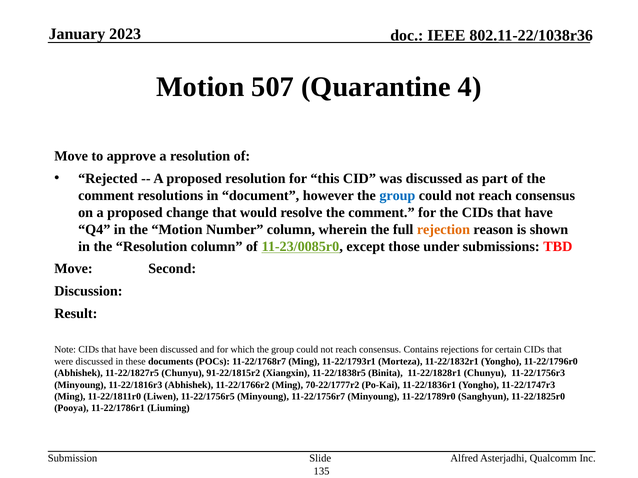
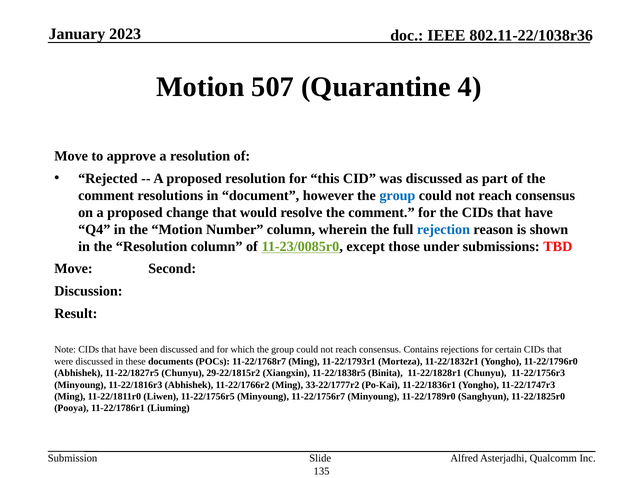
rejection colour: orange -> blue (443, 230)
91-22/1815r2: 91-22/1815r2 -> 29-22/1815r2 (233, 374)
70-22/1777r2: 70-22/1777r2 -> 33-22/1777r2 (332, 385)
